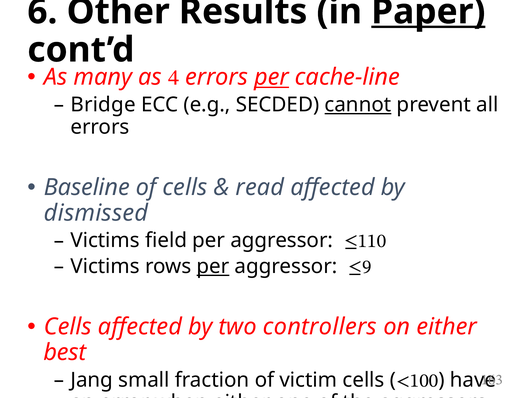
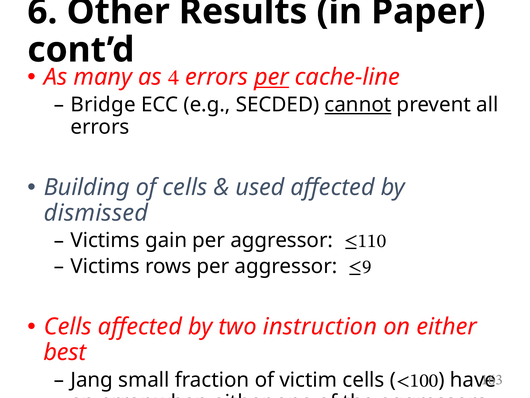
Paper underline: present -> none (428, 12)
Baseline: Baseline -> Building (87, 187)
read: read -> used (260, 187)
field: field -> gain (166, 240)
per underline: present -> none (213, 266)
controllers: controllers -> instruction (320, 326)
